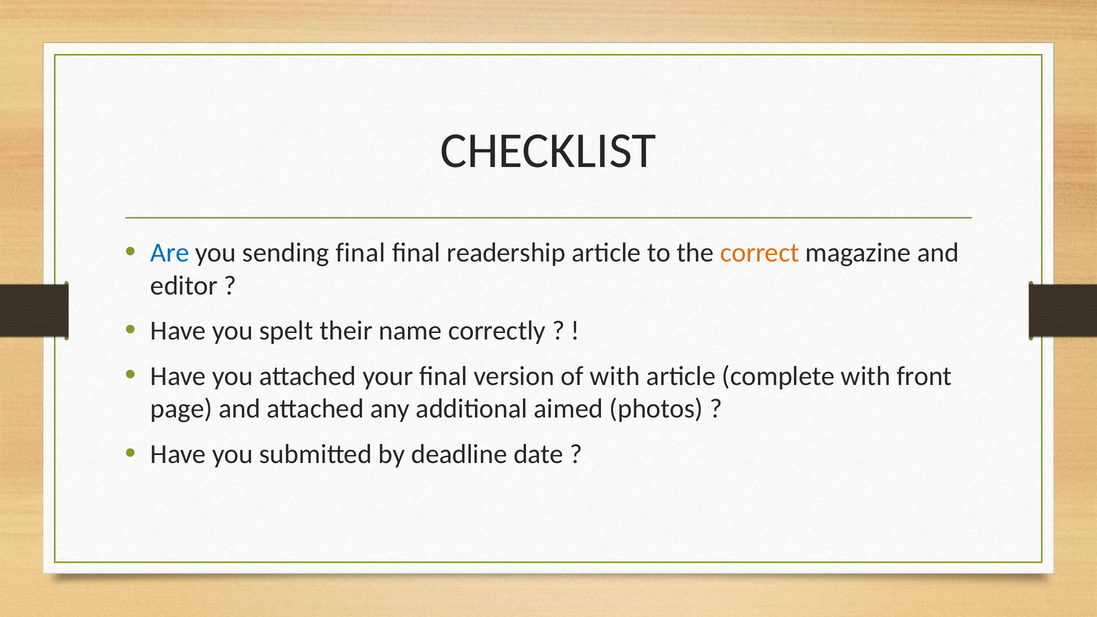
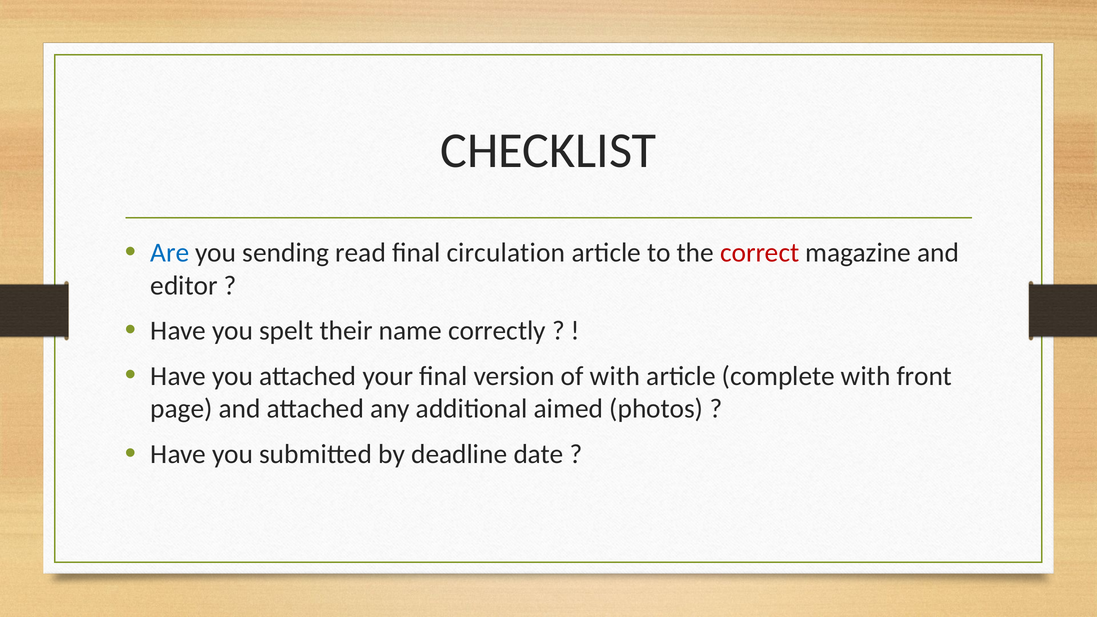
sending final: final -> read (361, 253)
readership: readership -> circulation (506, 253)
correct colour: orange -> red (760, 253)
